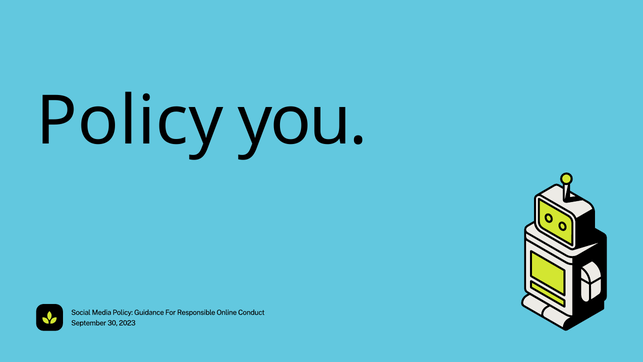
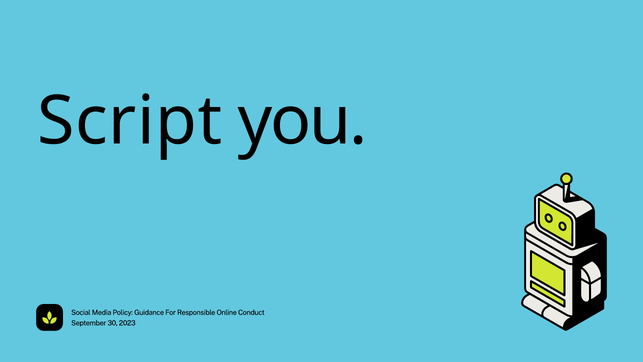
Policy: Policy -> Script (130, 121)
